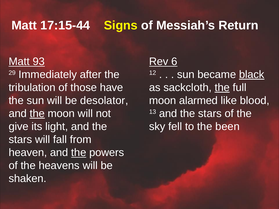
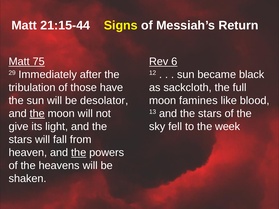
17:15-44: 17:15-44 -> 21:15-44 (65, 25)
93: 93 -> 75 (39, 62)
black underline: present -> none (252, 75)
the underline: present -> none (222, 88)
alarmed: alarmed -> famines (198, 101)
been: been -> week (228, 127)
